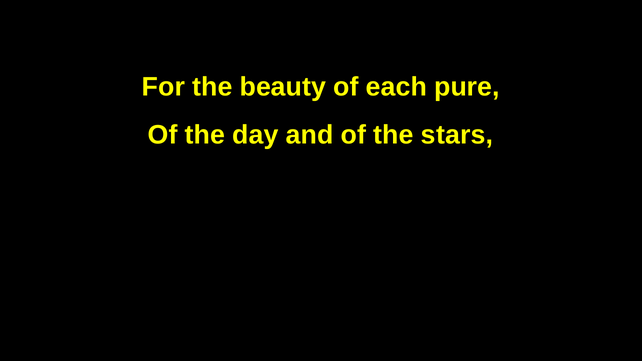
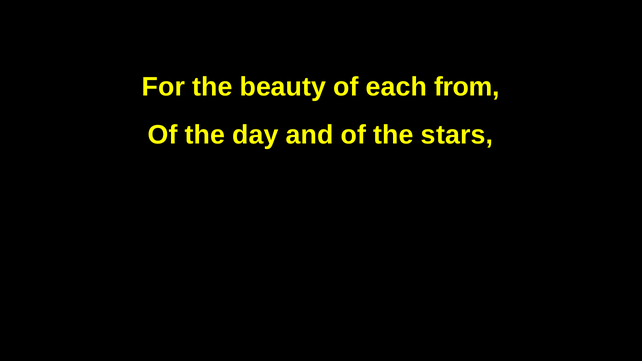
pure: pure -> from (467, 87)
